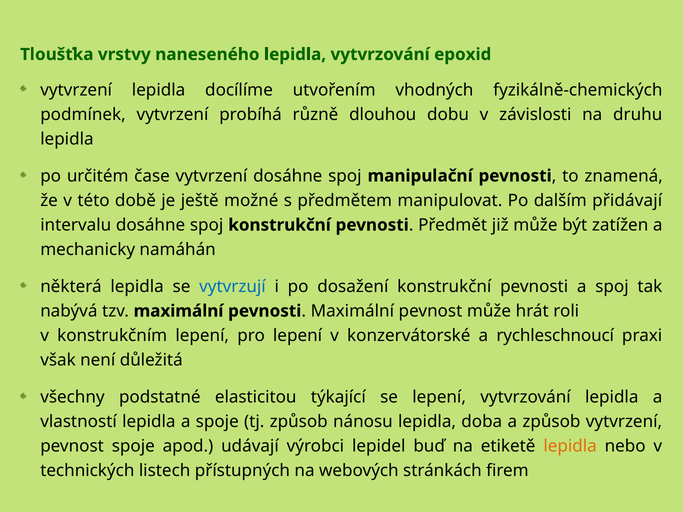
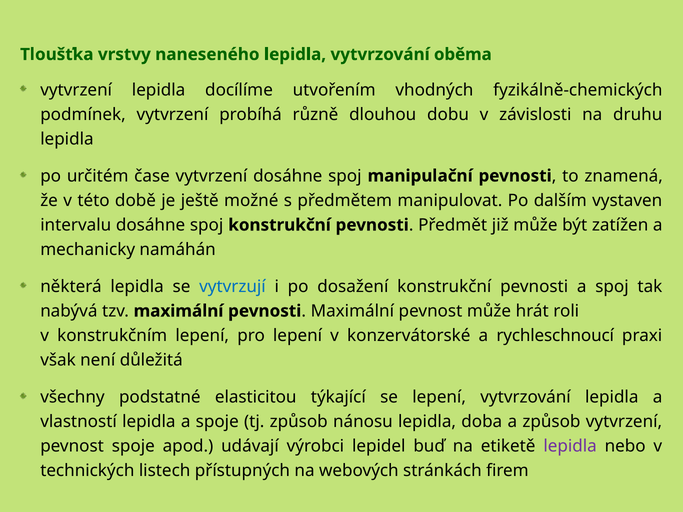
epoxid: epoxid -> oběma (463, 54)
přidávají: přidávají -> vystaven (627, 201)
lepidla colour: orange -> purple (570, 446)
